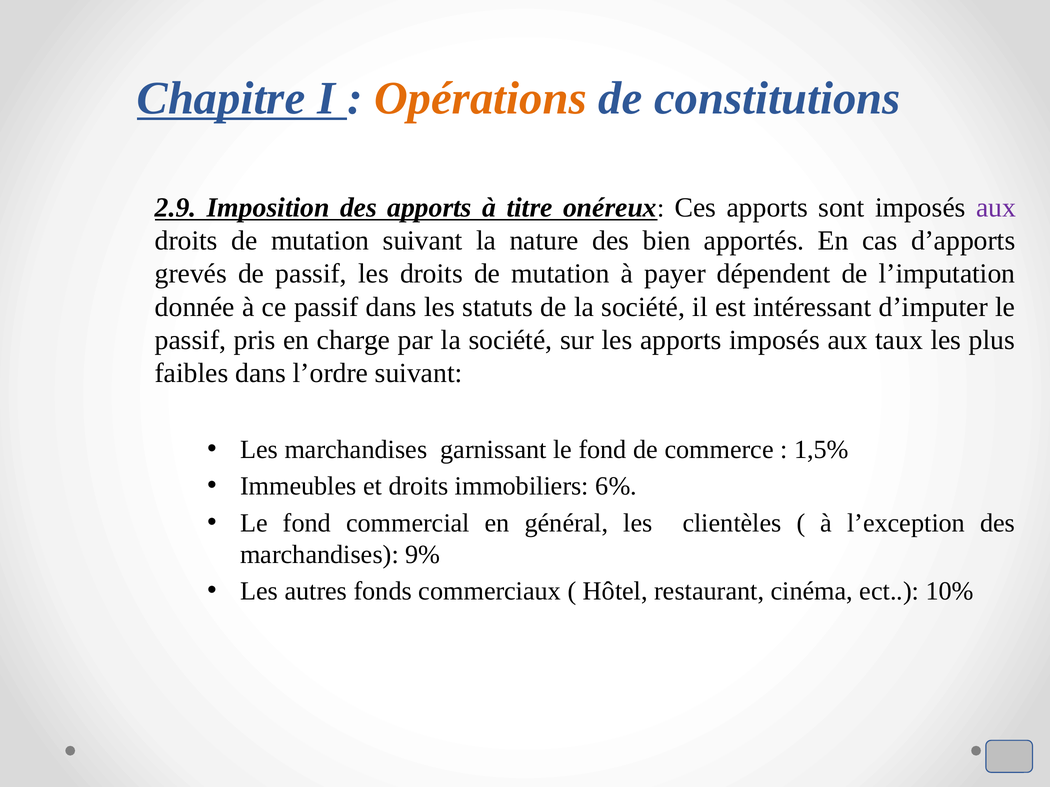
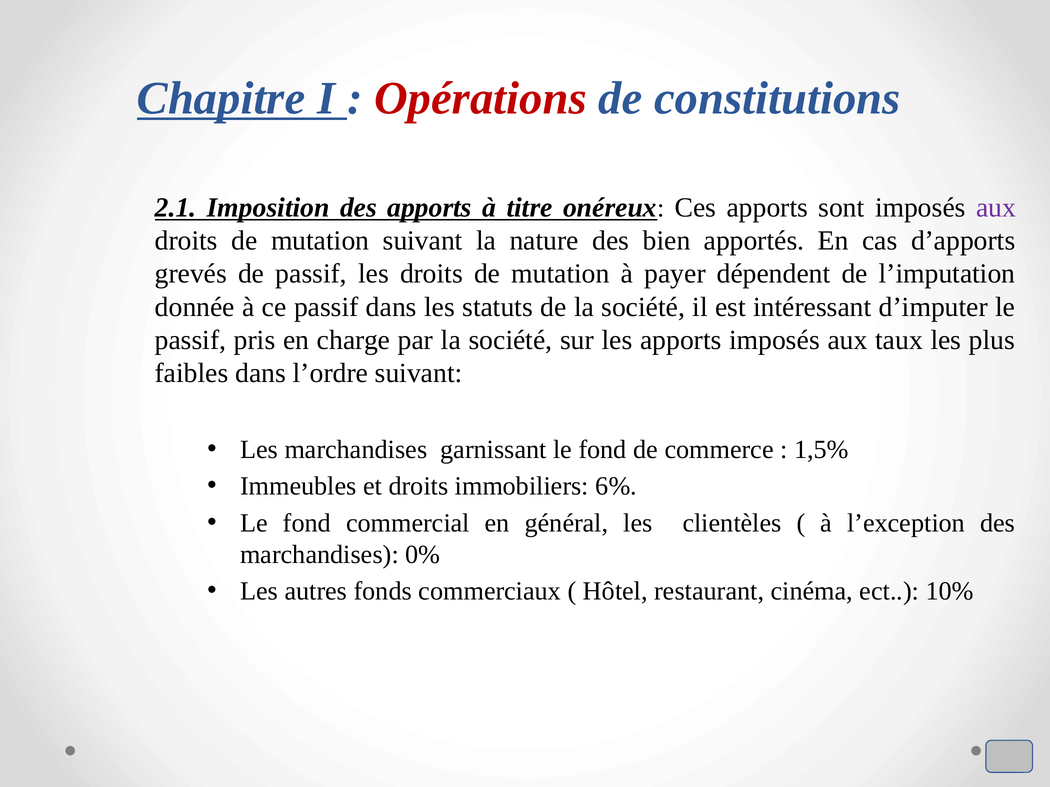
Opérations colour: orange -> red (481, 99)
2.9: 2.9 -> 2.1 (176, 208)
9%: 9% -> 0% (423, 555)
